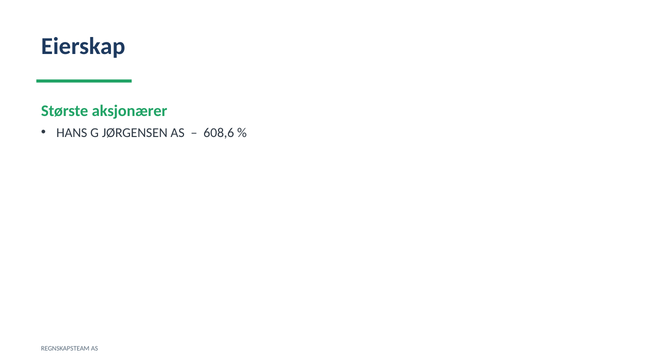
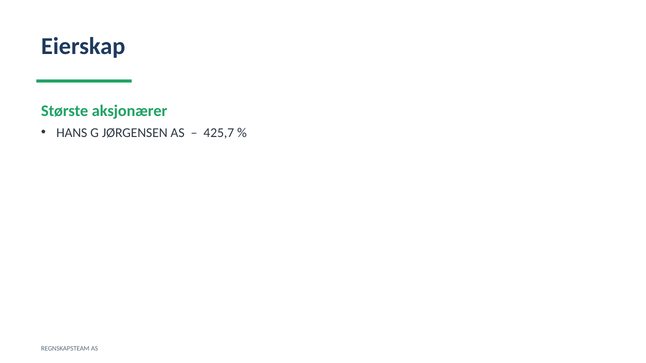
608,6: 608,6 -> 425,7 (219, 133)
